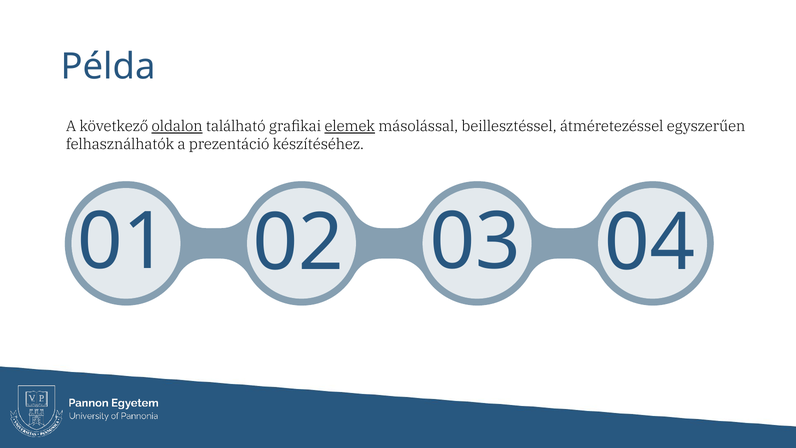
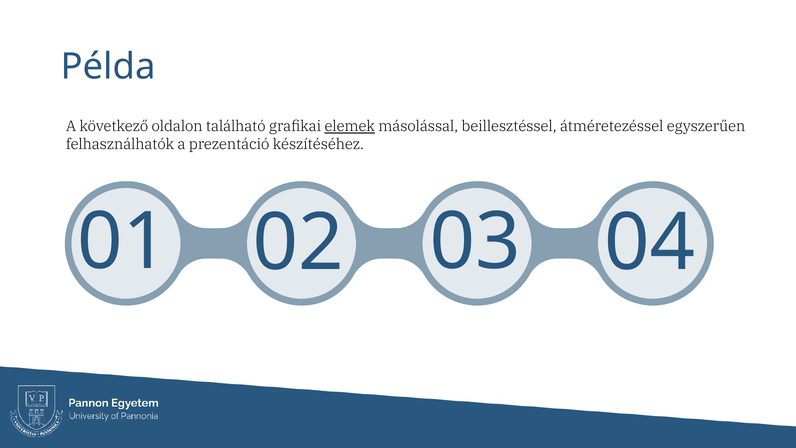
oldalon underline: present -> none (177, 126)
